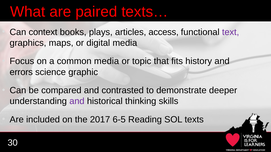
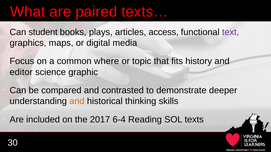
context: context -> student (43, 32)
common media: media -> where (107, 61)
errors: errors -> editor (21, 72)
and colour: purple -> orange (77, 101)
6-5: 6-5 -> 6-4 (119, 120)
